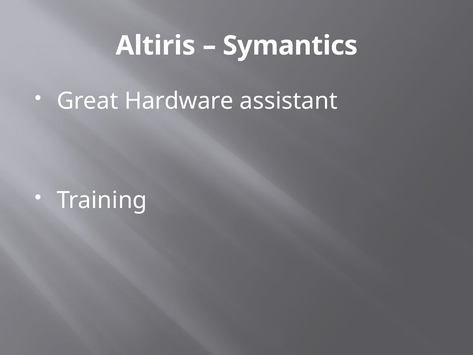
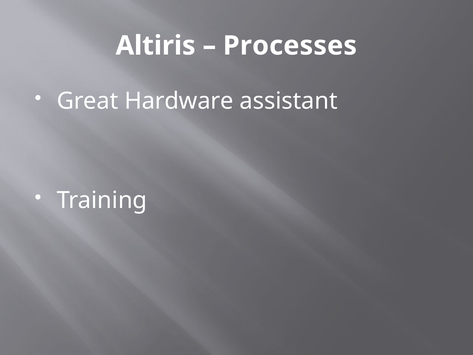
Symantics: Symantics -> Processes (290, 46)
